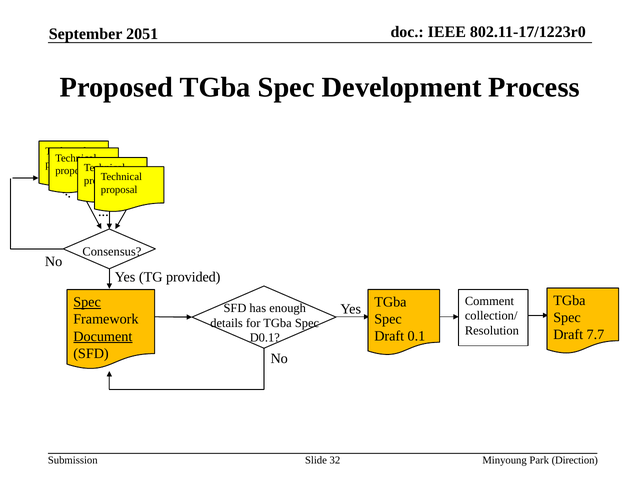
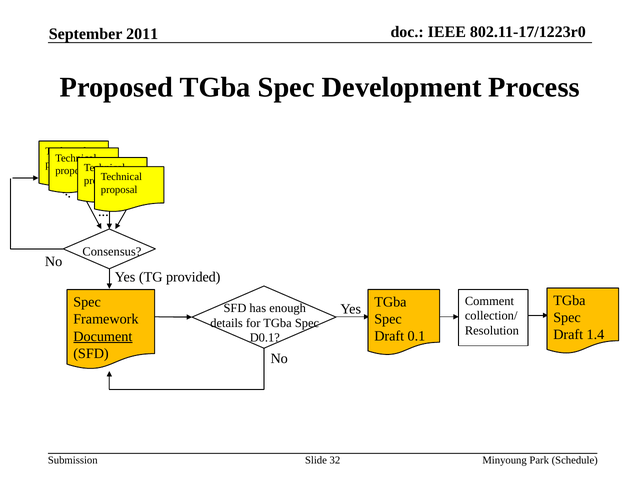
2051: 2051 -> 2011 (142, 34)
Spec underline: present -> none (87, 302)
7.7: 7.7 -> 1.4 (595, 335)
Direction: Direction -> Schedule (575, 460)
